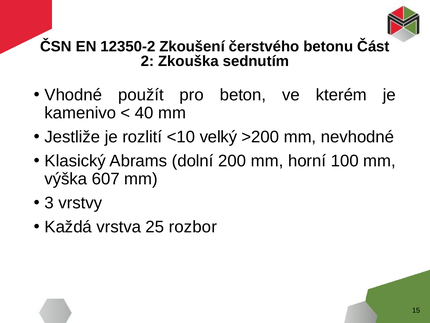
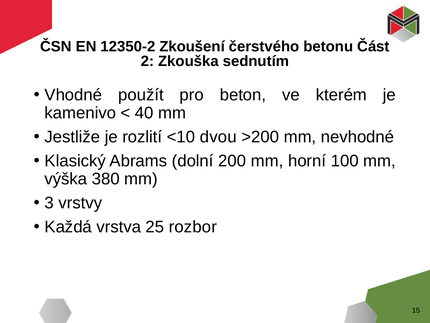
velký: velký -> dvou (218, 137)
607: 607 -> 380 (106, 179)
